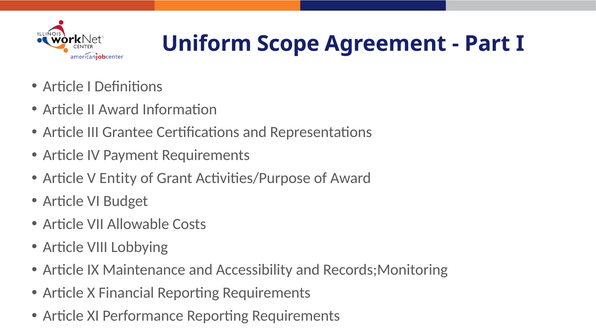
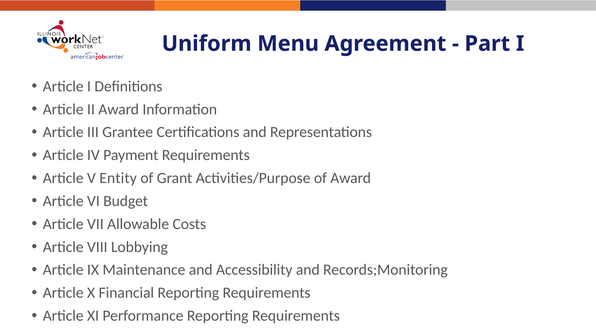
Scope: Scope -> Menu (288, 44)
